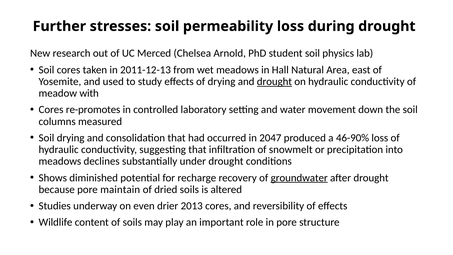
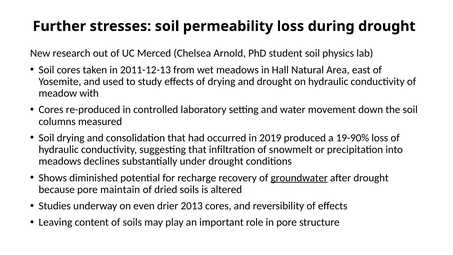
drought underline: present -> none (274, 81)
re-promotes: re-promotes -> re-produced (93, 110)
2047: 2047 -> 2019 (270, 138)
46-90%: 46-90% -> 19-90% (353, 138)
Wildlife: Wildlife -> Leaving (55, 222)
